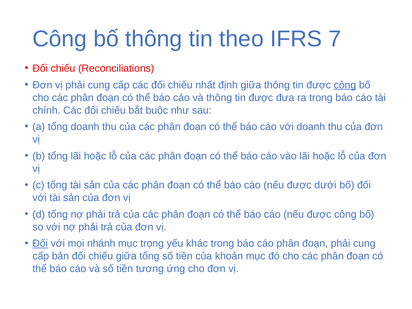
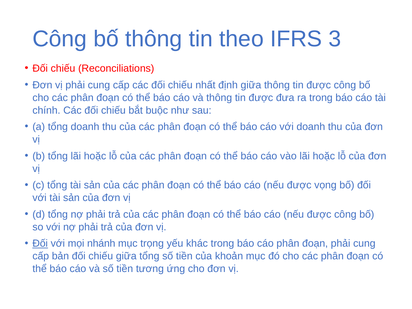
7: 7 -> 3 (335, 39)
công underline: present -> none (345, 85)
dưới: dưới -> vọng (325, 185)
